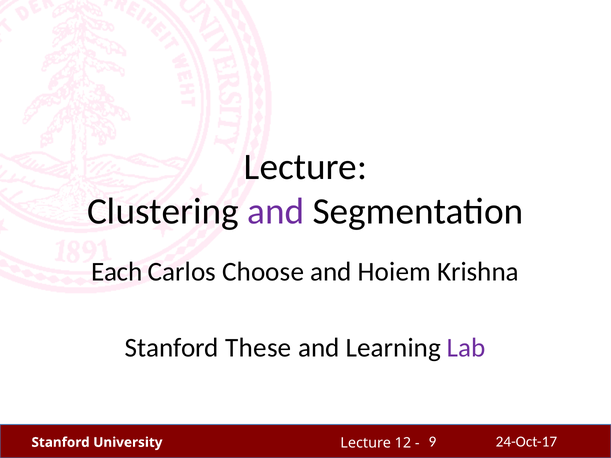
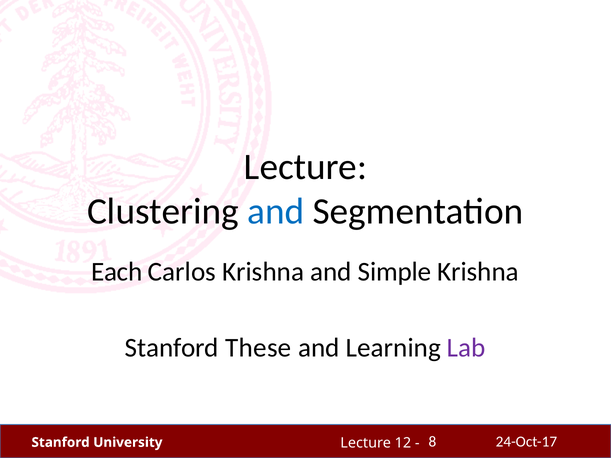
and colour: purple -> blue (276, 212)
Carlos Choose: Choose -> Krishna (263, 272)
Hoiem: Hoiem -> Simple (395, 272)
9: 9 -> 8 (432, 442)
